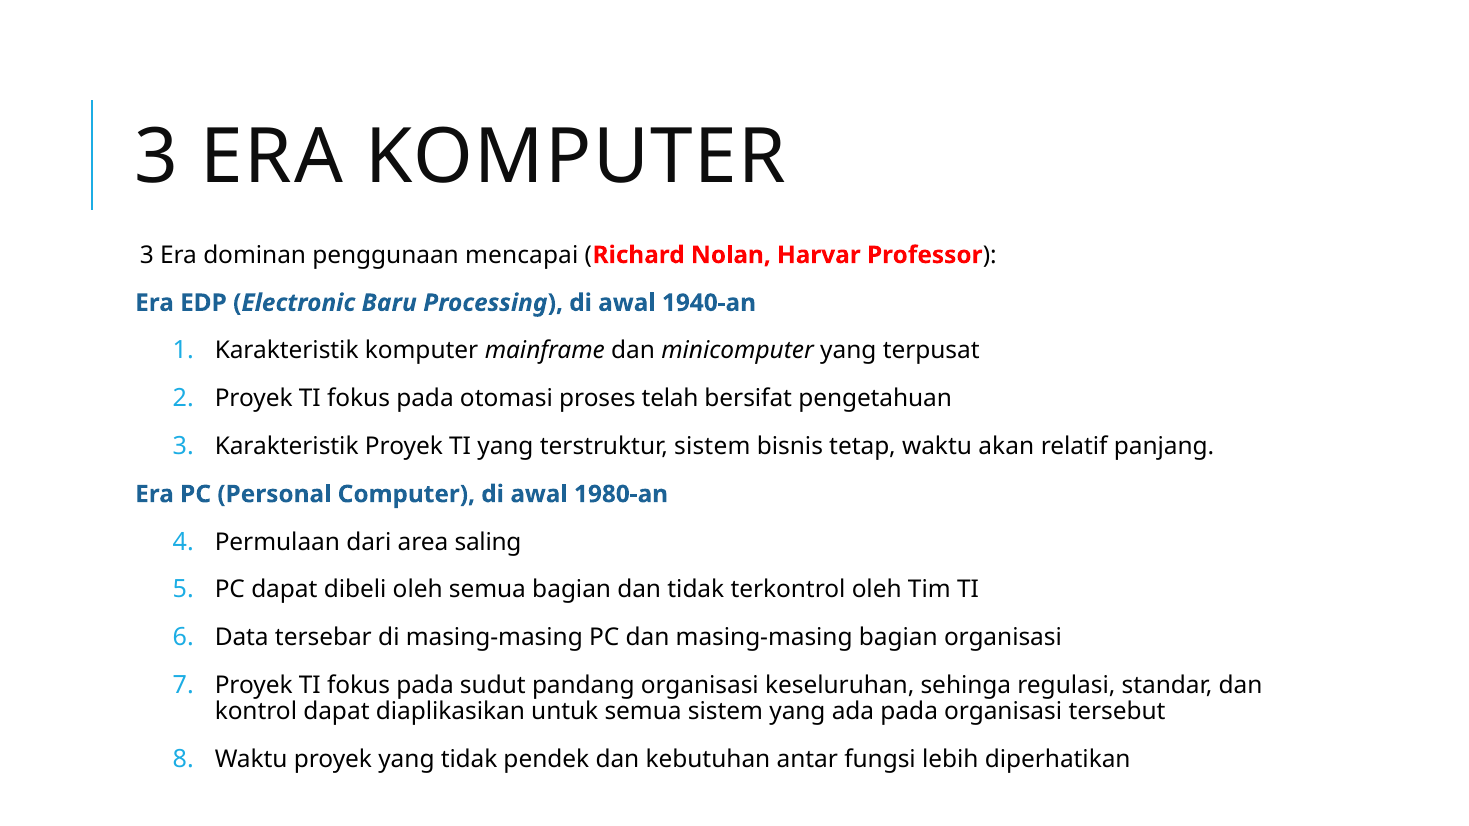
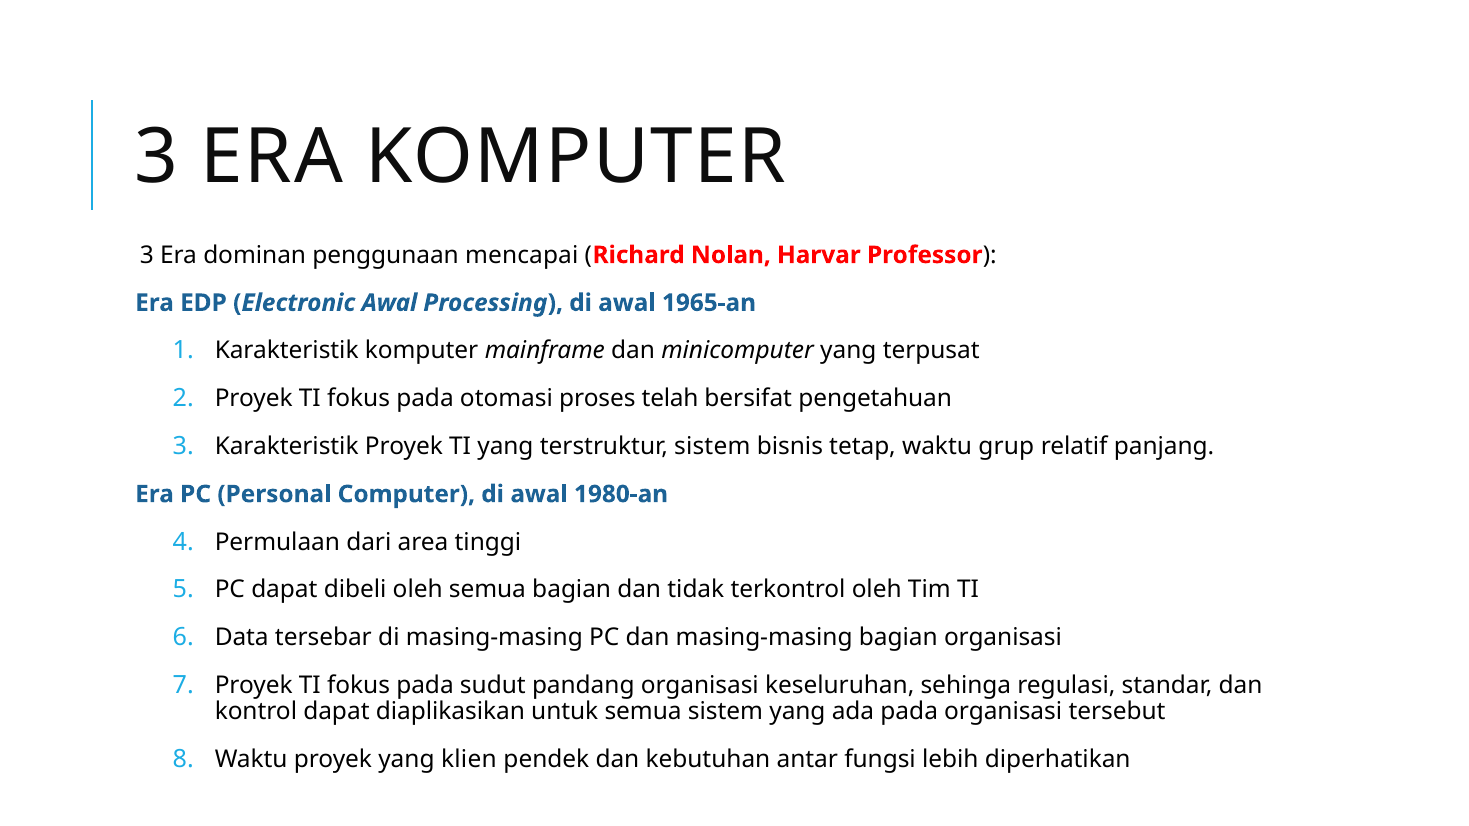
Electronic Baru: Baru -> Awal (389, 303)
1940-an: 1940-an -> 1965-an (709, 303)
akan: akan -> grup (1006, 447)
saling: saling -> tinggi (488, 542)
yang tidak: tidak -> klien (469, 760)
